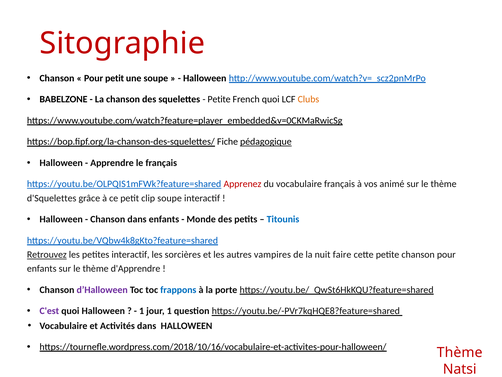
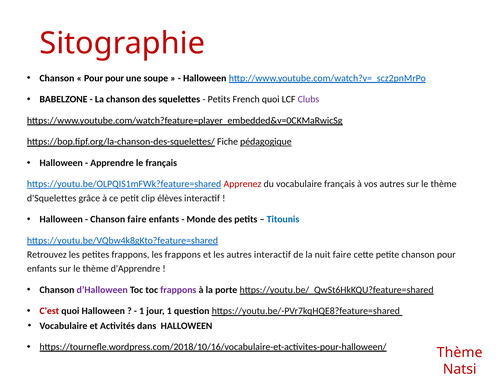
Pour petit: petit -> pour (115, 78)
Petite: Petite -> Petits (219, 99)
Clubs colour: orange -> purple (308, 99)
vos animé: animé -> autres (392, 184)
clip soupe: soupe -> élèves (170, 198)
Chanson dans: dans -> faire (137, 219)
Retrouvez underline: present -> none (47, 254)
petites interactif: interactif -> frappons (130, 254)
les sorcières: sorcières -> frappons (183, 254)
autres vampires: vampires -> interactif (272, 254)
frappons colour: blue -> purple (178, 289)
C'est colour: purple -> red (49, 311)
